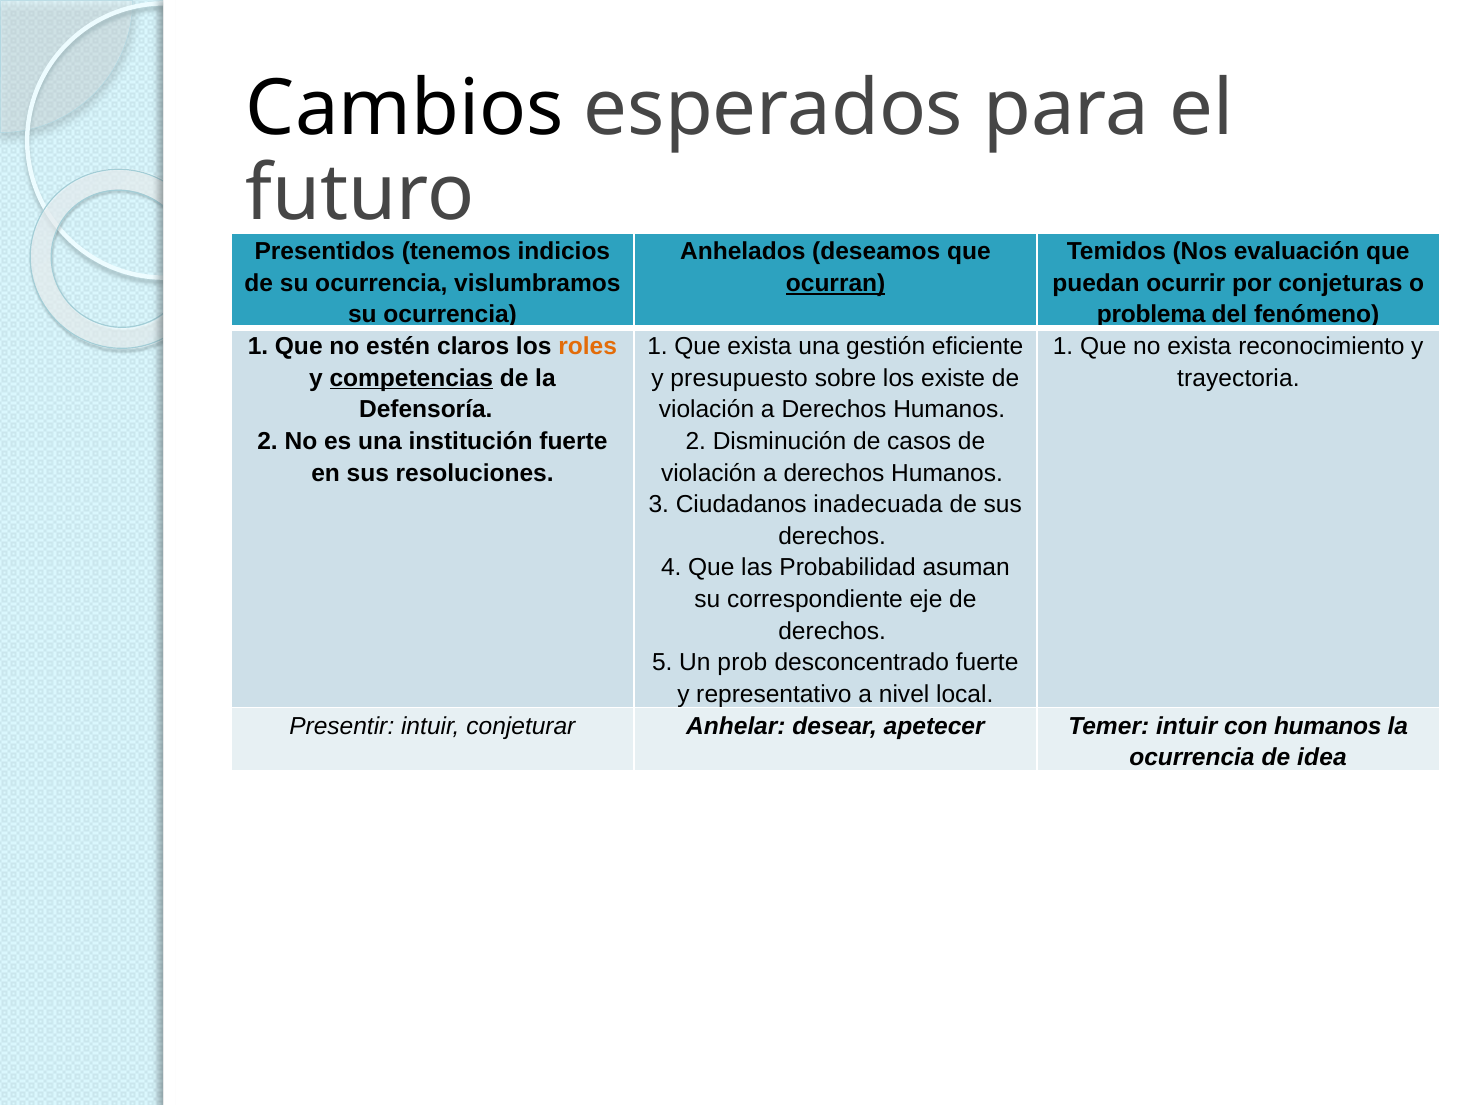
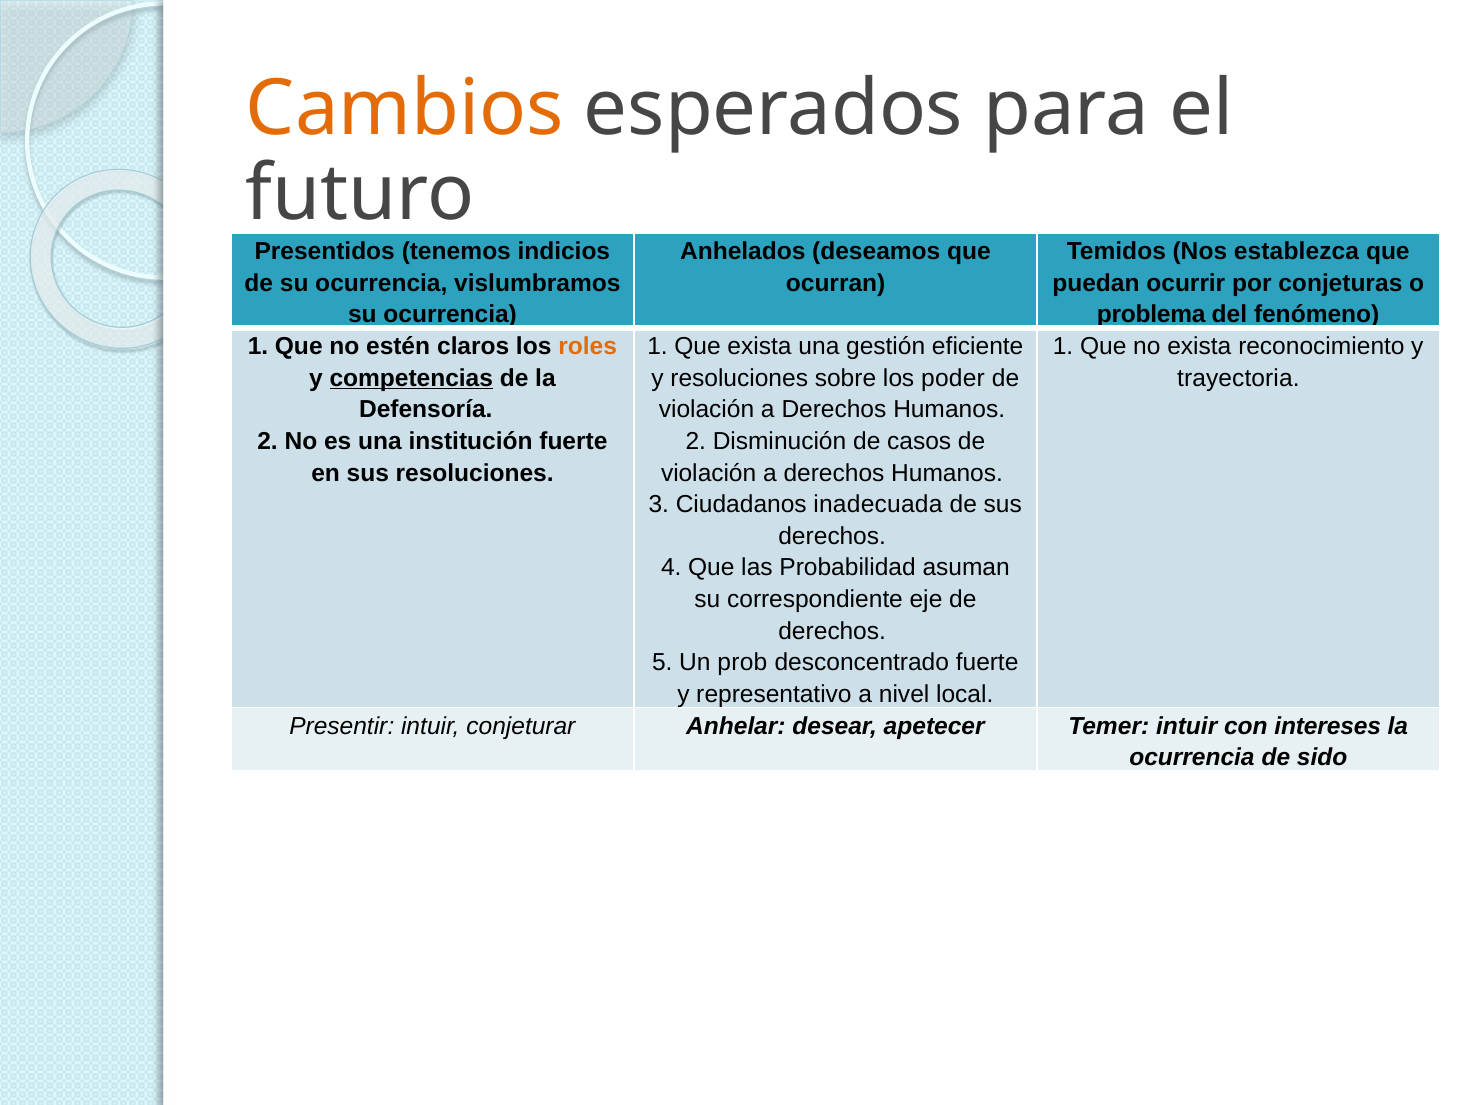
Cambios colour: black -> orange (405, 109)
evaluación: evaluación -> establezca (1297, 252)
ocurran underline: present -> none (836, 283)
y presupuesto: presupuesto -> resoluciones (739, 378)
existe: existe -> poder (953, 378)
con humanos: humanos -> intereses (1328, 726)
idea: idea -> sido (1322, 758)
